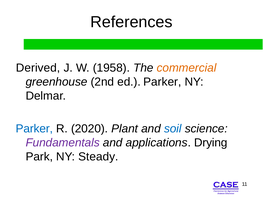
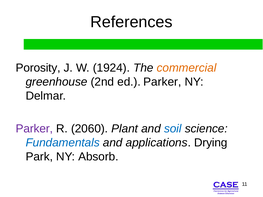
Derived: Derived -> Porosity (38, 68)
1958: 1958 -> 1924 (111, 68)
Parker colour: blue -> purple (34, 129)
2020: 2020 -> 2060 (90, 129)
Fundamentals colour: purple -> blue (63, 143)
Steady: Steady -> Absorb (98, 157)
